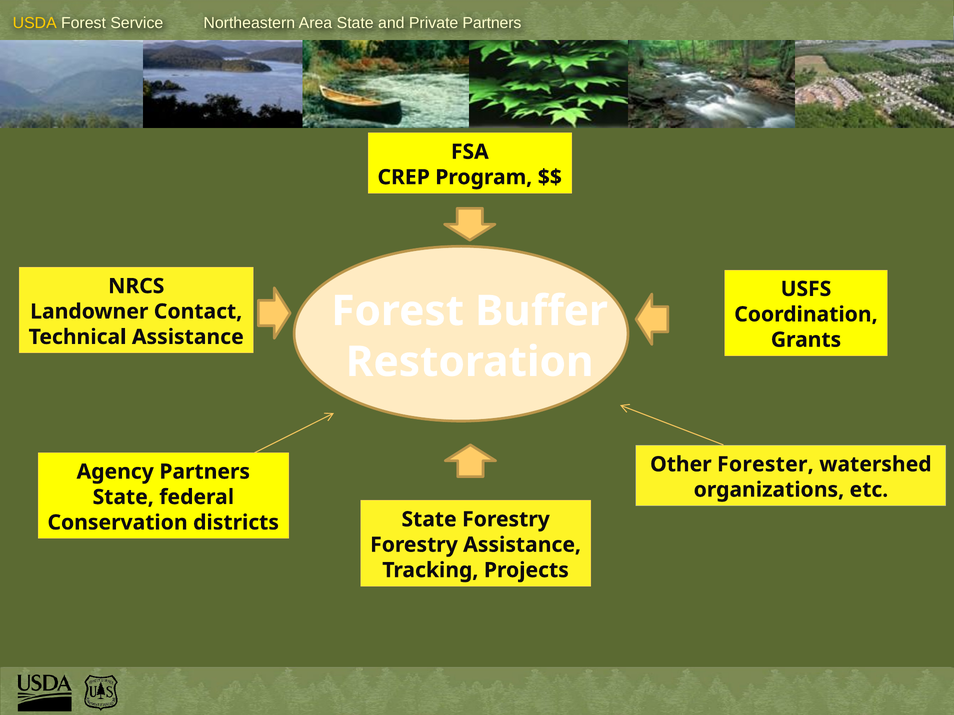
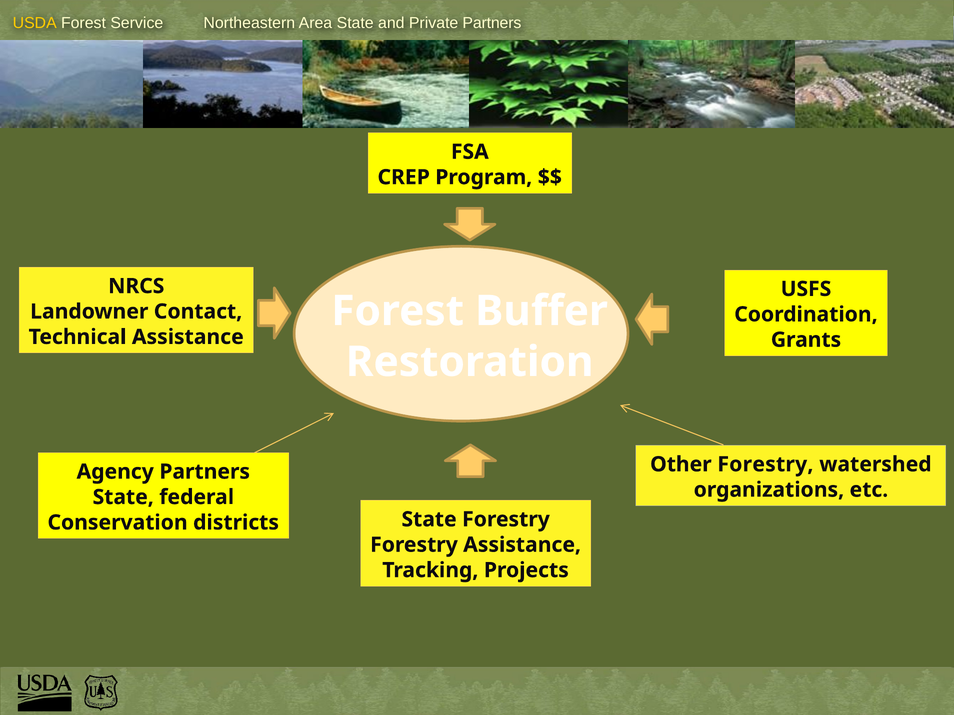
Other Forester: Forester -> Forestry (765, 465)
